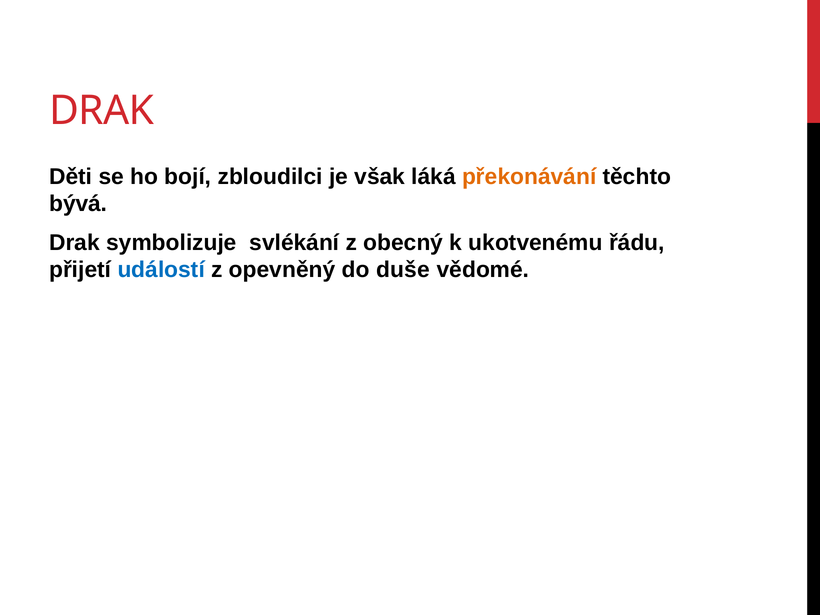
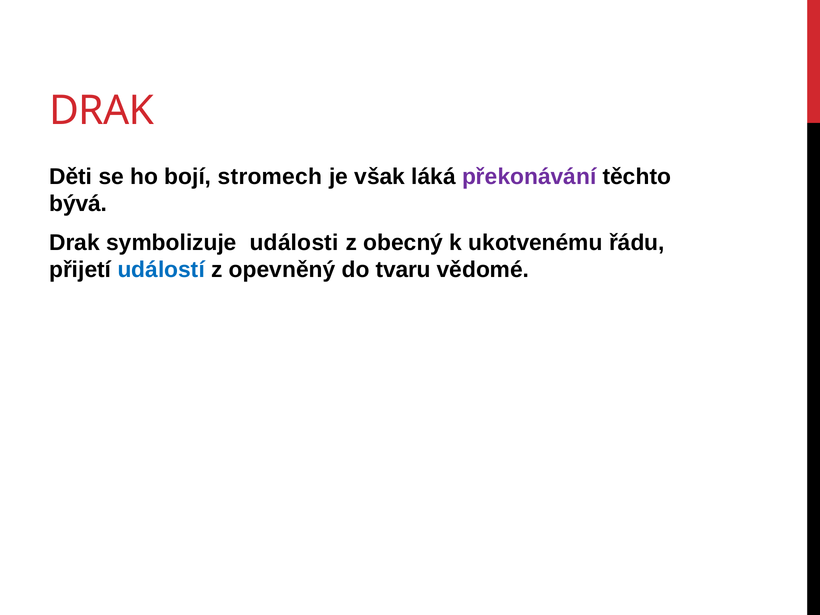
zbloudilci: zbloudilci -> stromech (270, 177)
překonávání colour: orange -> purple (529, 177)
svlékání: svlékání -> události (294, 243)
duše: duše -> tvaru (403, 270)
